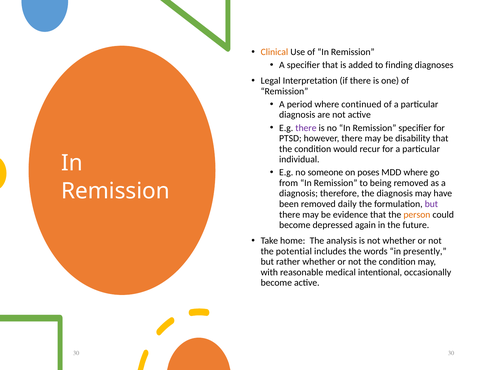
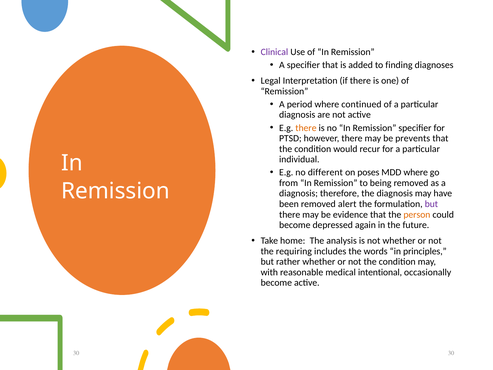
Clinical colour: orange -> purple (274, 52)
there colour: purple -> orange (306, 128)
disability: disability -> prevents (413, 138)
someone: someone -> different (325, 172)
daily: daily -> alert (347, 204)
potential: potential -> requiring (294, 251)
presently: presently -> principles (425, 251)
